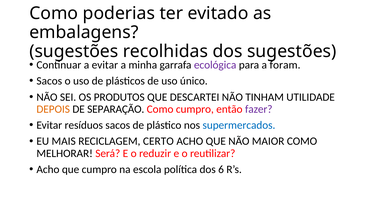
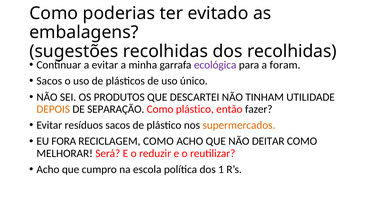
dos sugestões: sugestões -> recolhidas (292, 51)
Como cumpro: cumpro -> plástico (195, 109)
fazer colour: purple -> black (259, 109)
supermercados colour: blue -> orange (239, 125)
MAIS: MAIS -> FORA (64, 141)
RECICLAGEM CERTO: CERTO -> COMO (158, 141)
MAIOR: MAIOR -> DEITAR (268, 141)
6: 6 -> 1 (221, 169)
